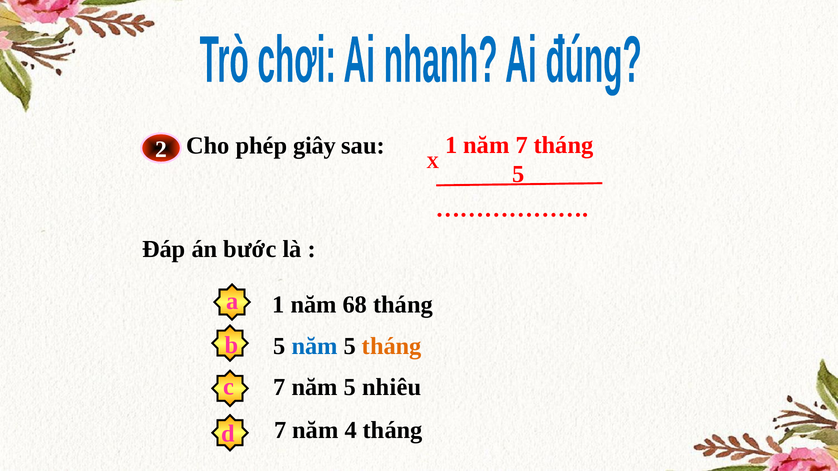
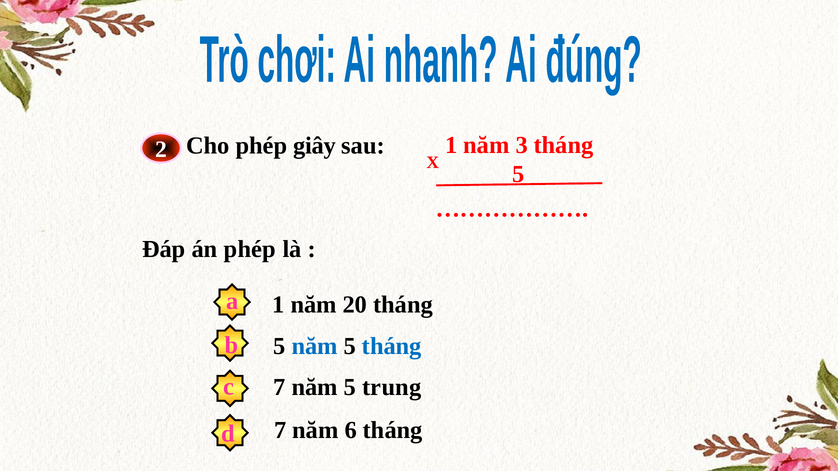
năm 7: 7 -> 3 (522, 145)
án bước: bước -> phép (250, 249)
68: 68 -> 20 (355, 305)
tháng colour: orange -> blue (392, 346)
nhiêu: nhiêu -> trung (392, 387)
4: 4 -> 6 (351, 431)
